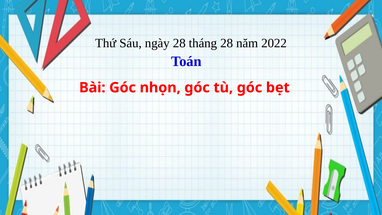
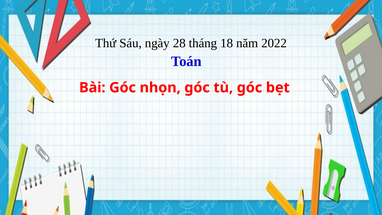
tháng 28: 28 -> 18 (227, 43)
